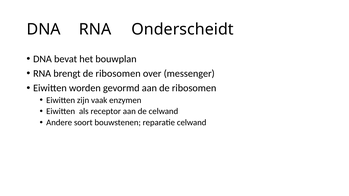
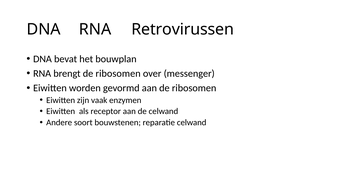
Onderscheidt: Onderscheidt -> Retrovirussen (183, 29)
